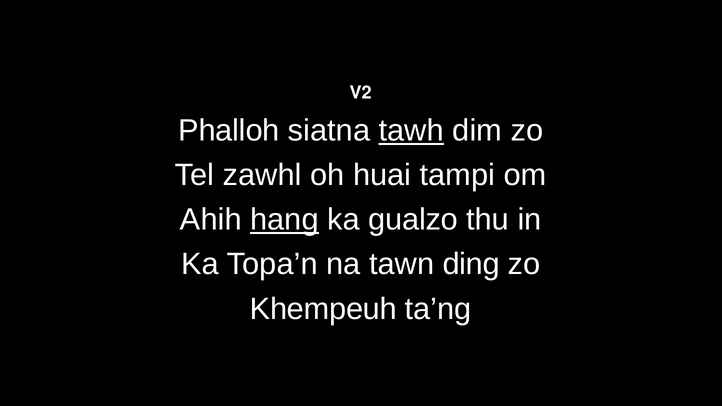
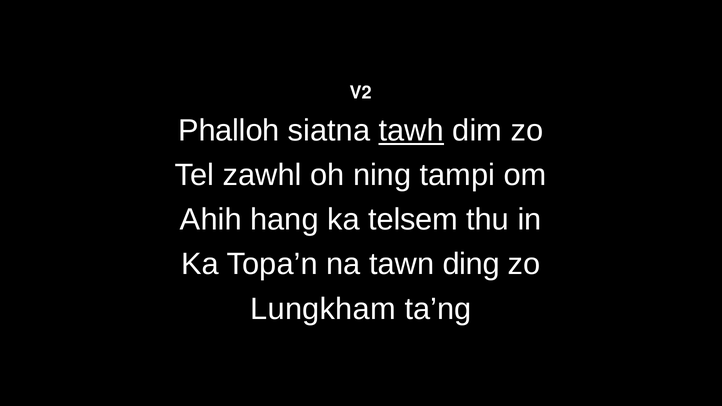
huai: huai -> ning (382, 175)
hang underline: present -> none (284, 220)
gualzo: gualzo -> telsem (413, 220)
Khempeuh: Khempeuh -> Lungkham (323, 309)
